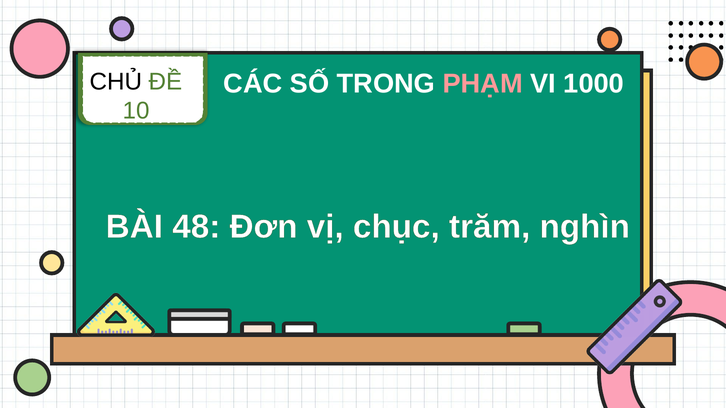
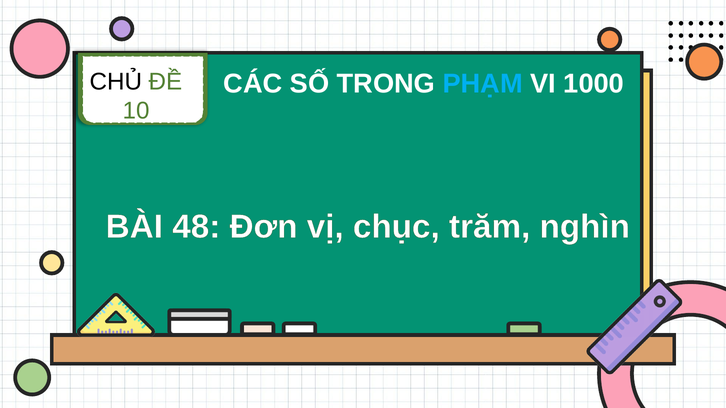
PHẠM colour: pink -> light blue (483, 84)
